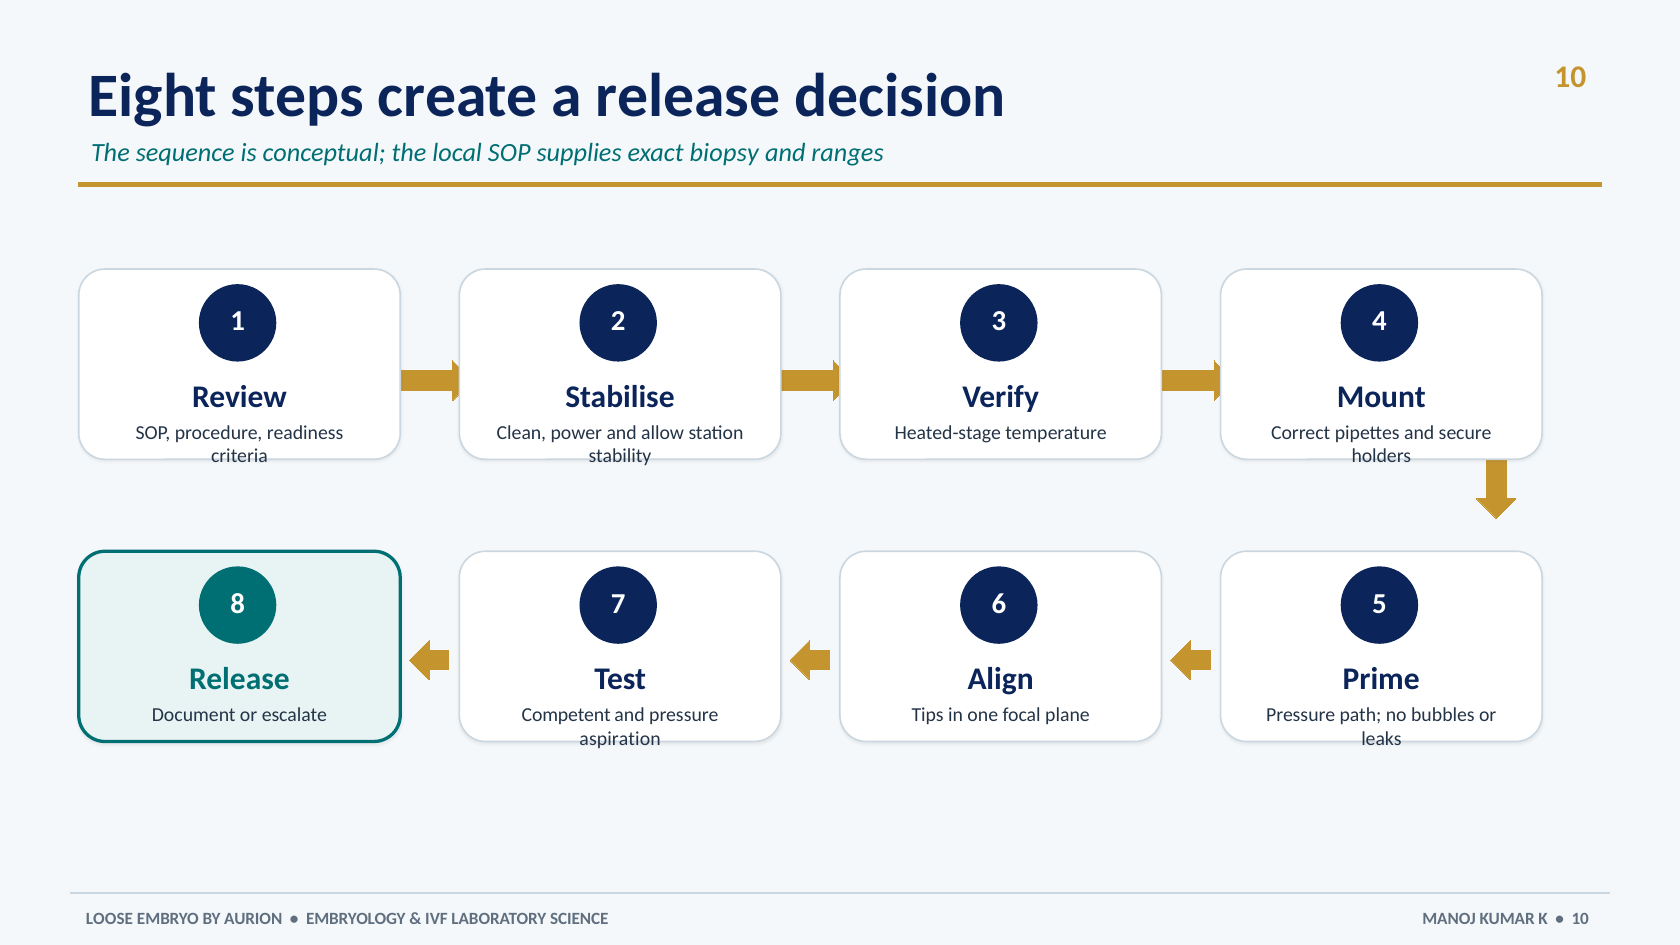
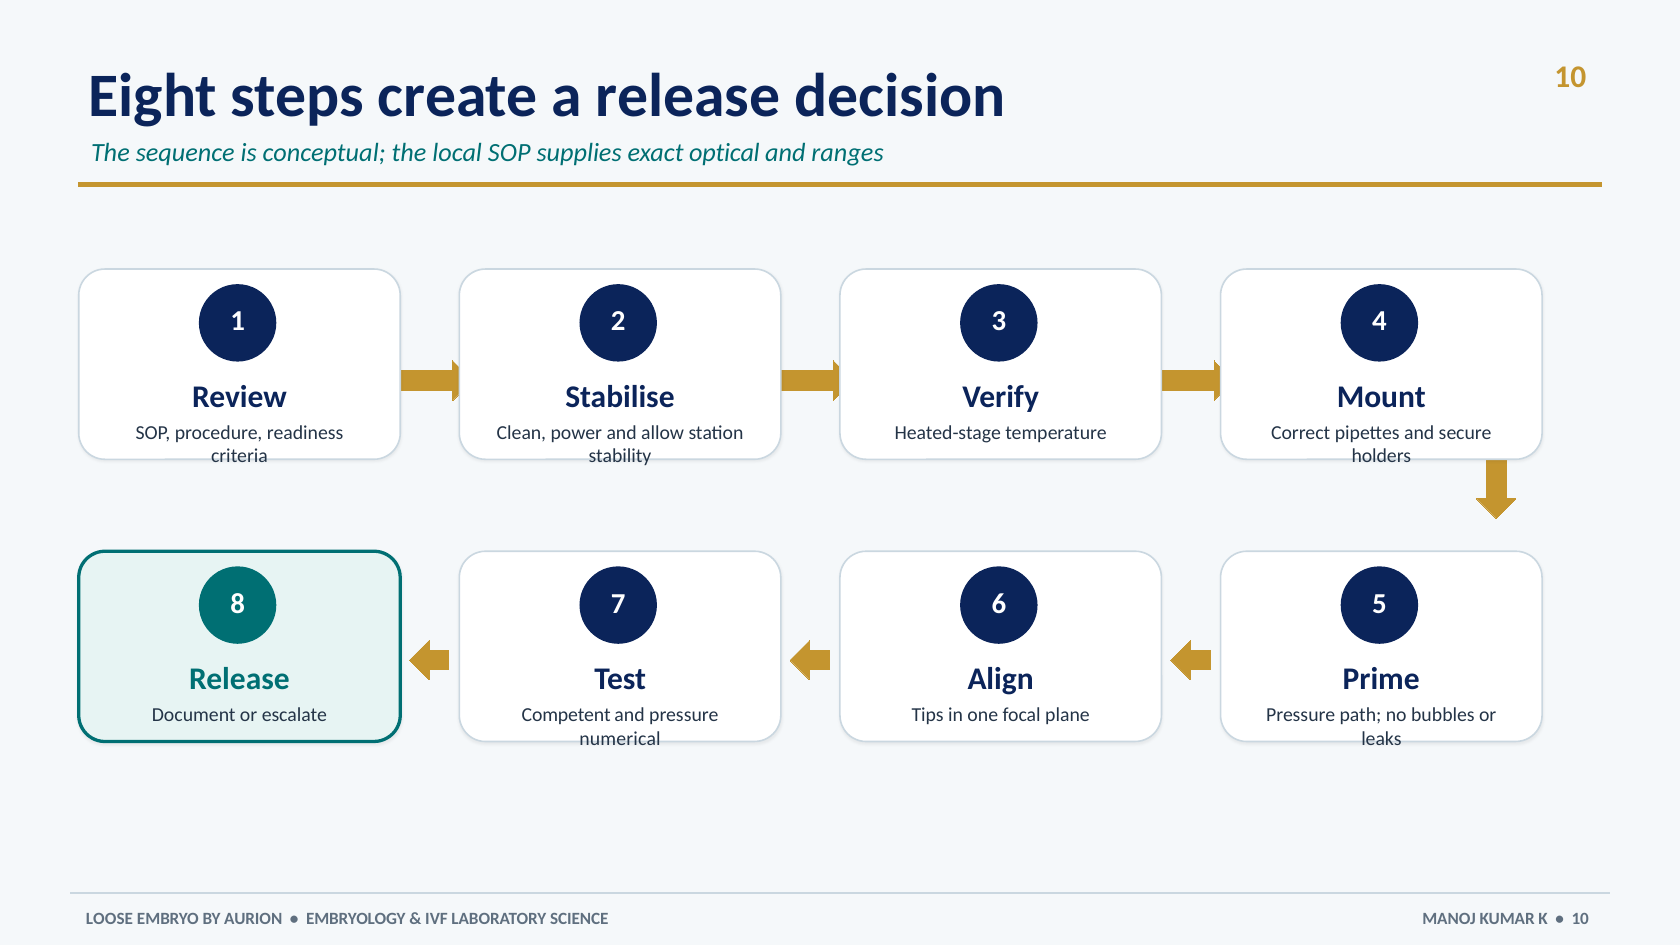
biopsy: biopsy -> optical (724, 152)
aspiration: aspiration -> numerical (620, 739)
